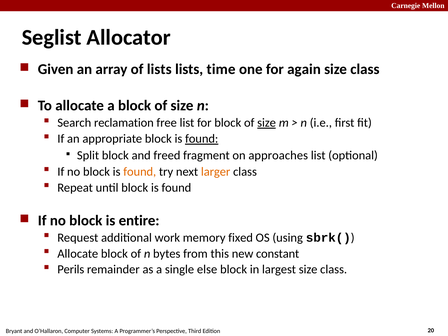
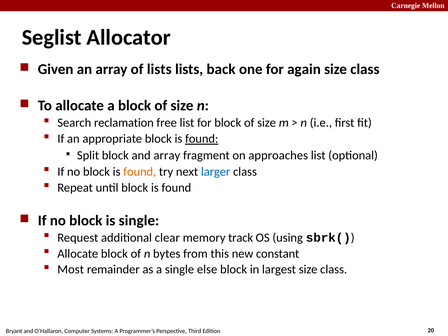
time: time -> back (221, 69)
size underline: present -> none (267, 123)
and freed: freed -> array (167, 156)
larger colour: orange -> blue (216, 172)
is entire: entire -> single (139, 221)
work: work -> clear (167, 238)
fixed: fixed -> track (241, 238)
Perils: Perils -> Most (71, 270)
